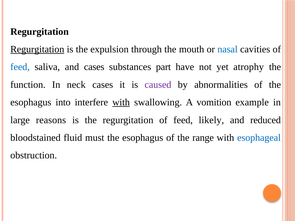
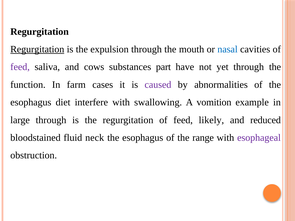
feed colour: blue -> purple (20, 67)
and cases: cases -> cows (94, 67)
yet atrophy: atrophy -> through (249, 67)
neck: neck -> farm (76, 85)
into: into -> diet (63, 102)
with underline: present -> none (121, 102)
large reasons: reasons -> through (51, 120)
must: must -> neck (95, 138)
esophageal colour: blue -> purple (259, 138)
